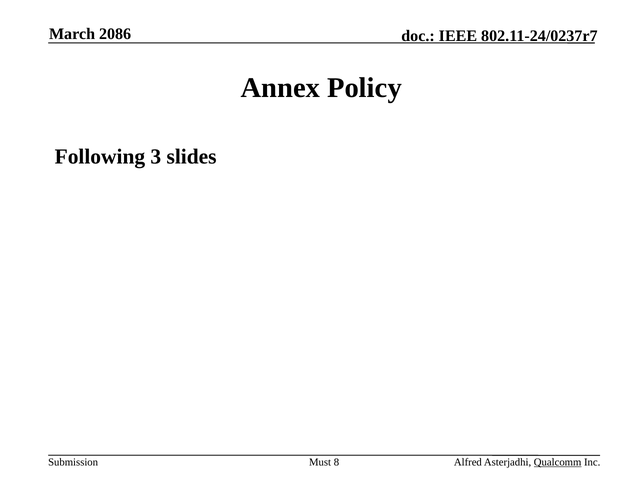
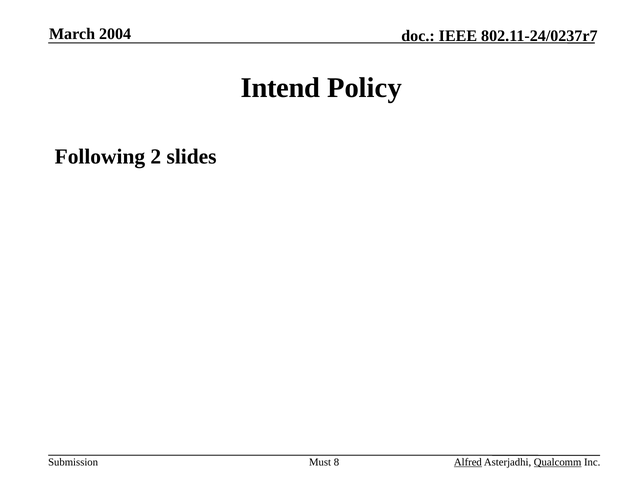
2086: 2086 -> 2004 (115, 34)
Annex: Annex -> Intend (281, 88)
3: 3 -> 2 (156, 157)
Alfred underline: none -> present (468, 463)
